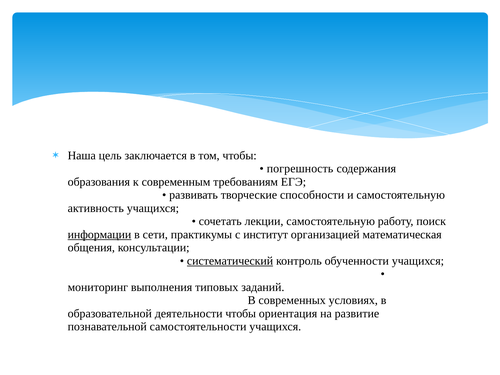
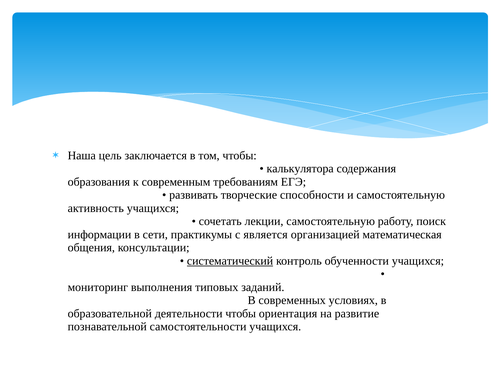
погрешность: погрешность -> калькулятора (300, 169)
информации underline: present -> none (99, 235)
институт: институт -> является (266, 235)
